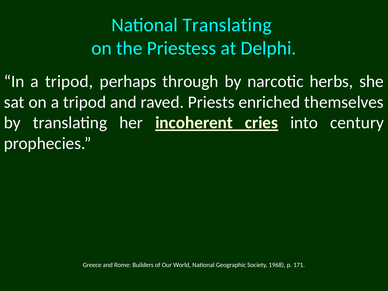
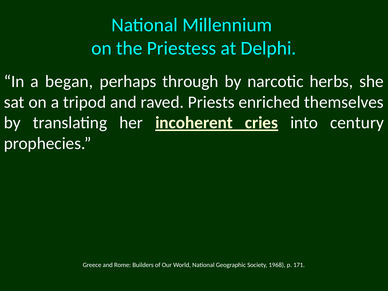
National Translating: Translating -> Millennium (227, 25)
In a tripod: tripod -> began (69, 81)
